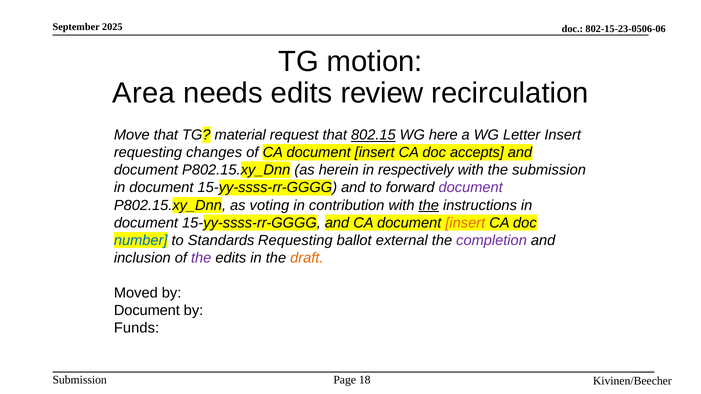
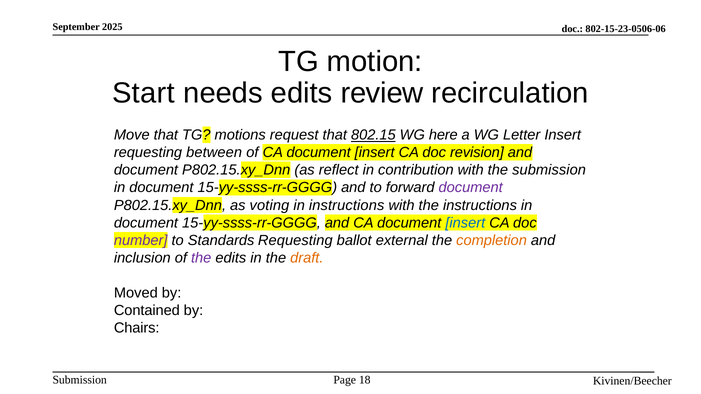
Area: Area -> Start (144, 93)
material: material -> motions (240, 135)
changes: changes -> between (214, 153)
accepts: accepts -> revision (477, 153)
herein: herein -> reflect (339, 170)
respectively: respectively -> contribution (416, 170)
in contribution: contribution -> instructions (347, 205)
the underline: present -> none (429, 205)
insert colour: orange -> blue (465, 223)
number colour: blue -> purple (141, 240)
completion colour: purple -> orange (492, 240)
Document: Document -> Contained (147, 311)
Funds: Funds -> Chairs (137, 328)
